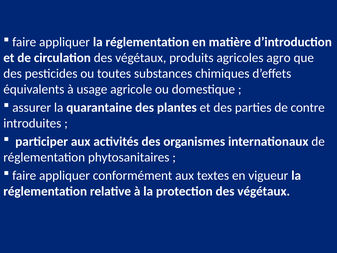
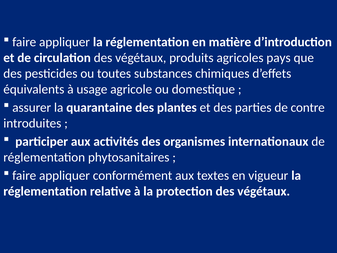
agro: agro -> pays (279, 58)
